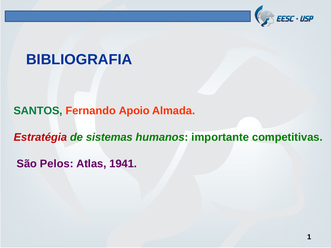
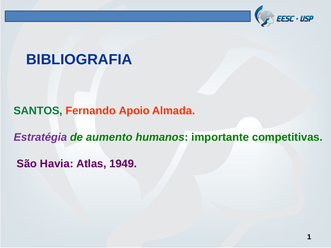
Estratégia colour: red -> purple (40, 137)
sistemas: sistemas -> aumento (109, 137)
Pelos: Pelos -> Havia (57, 164)
1941: 1941 -> 1949 (123, 164)
